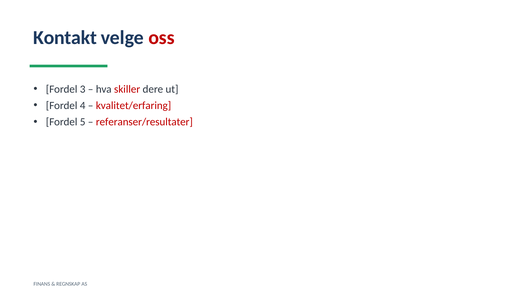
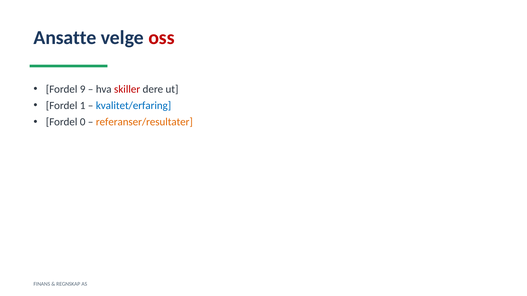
Kontakt: Kontakt -> Ansatte (65, 38)
3: 3 -> 9 (83, 89)
4: 4 -> 1 (83, 106)
kvalitet/erfaring colour: red -> blue (134, 106)
5: 5 -> 0 (83, 122)
referanser/resultater colour: red -> orange (144, 122)
